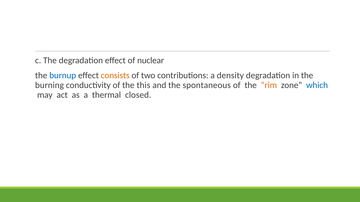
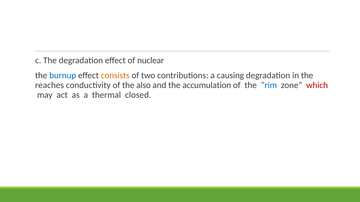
density: density -> causing (230, 76)
burning: burning -> reaches (50, 85)
this: this -> also (144, 85)
spontaneous: spontaneous -> accumulation (207, 85)
rim colour: orange -> blue (269, 85)
which colour: blue -> red (317, 85)
